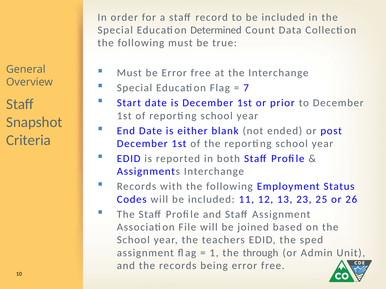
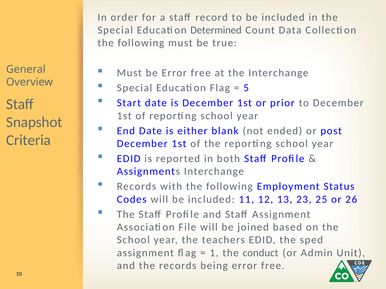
7: 7 -> 5 (246, 88)
through: through -> conduct (261, 253)
